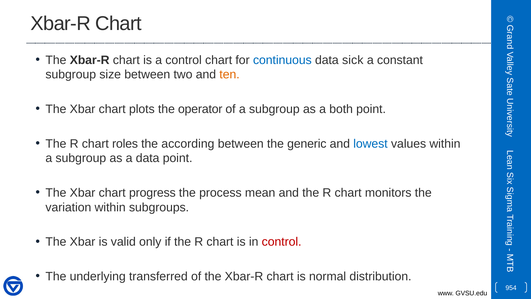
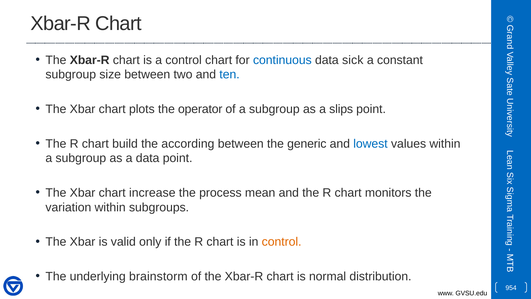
ten colour: orange -> blue (230, 75)
both: both -> slips (341, 109)
roles: roles -> build (125, 144)
progress: progress -> increase (152, 193)
control colour: red -> orange (282, 242)
transferred: transferred -> brainstorm (158, 276)
